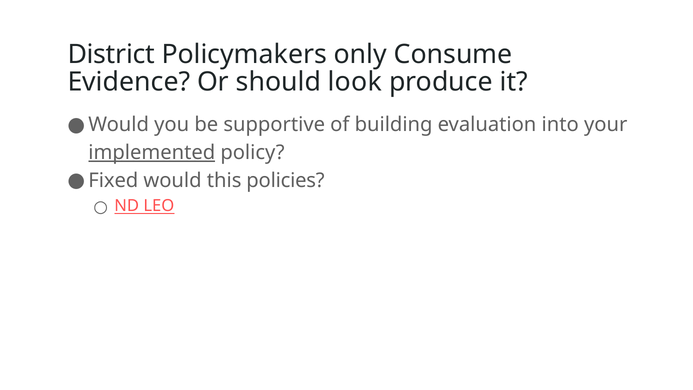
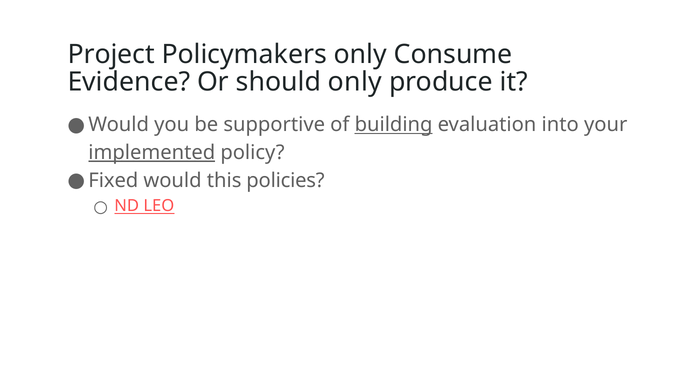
District: District -> Project (111, 55)
should look: look -> only (355, 82)
building underline: none -> present (394, 125)
